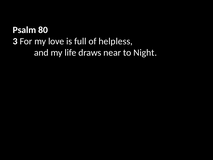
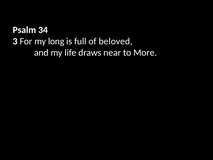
80: 80 -> 34 (43, 30)
love: love -> long (56, 41)
helpless: helpless -> beloved (116, 41)
to Night: Night -> More (145, 53)
